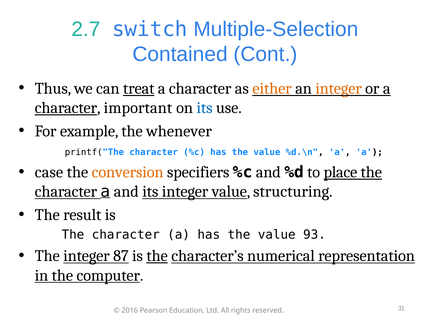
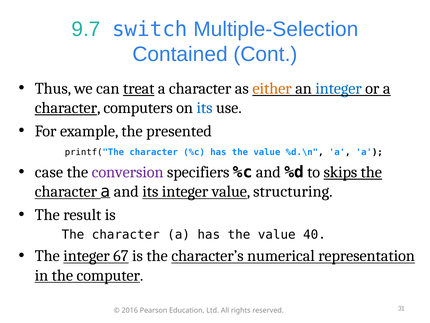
2.7: 2.7 -> 9.7 (86, 29)
integer colour: orange -> blue (339, 88)
important: important -> computers (138, 108)
whenever: whenever -> presented (179, 131)
conversion colour: orange -> purple (128, 172)
place: place -> skips (340, 172)
93: 93 -> 40 (314, 234)
87: 87 -> 67 (121, 256)
the underline: present -> none (157, 256)
